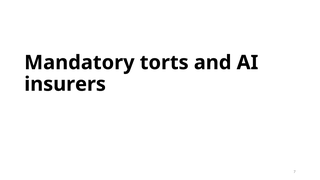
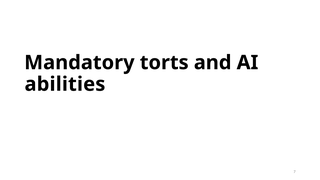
insurers: insurers -> abilities (65, 84)
